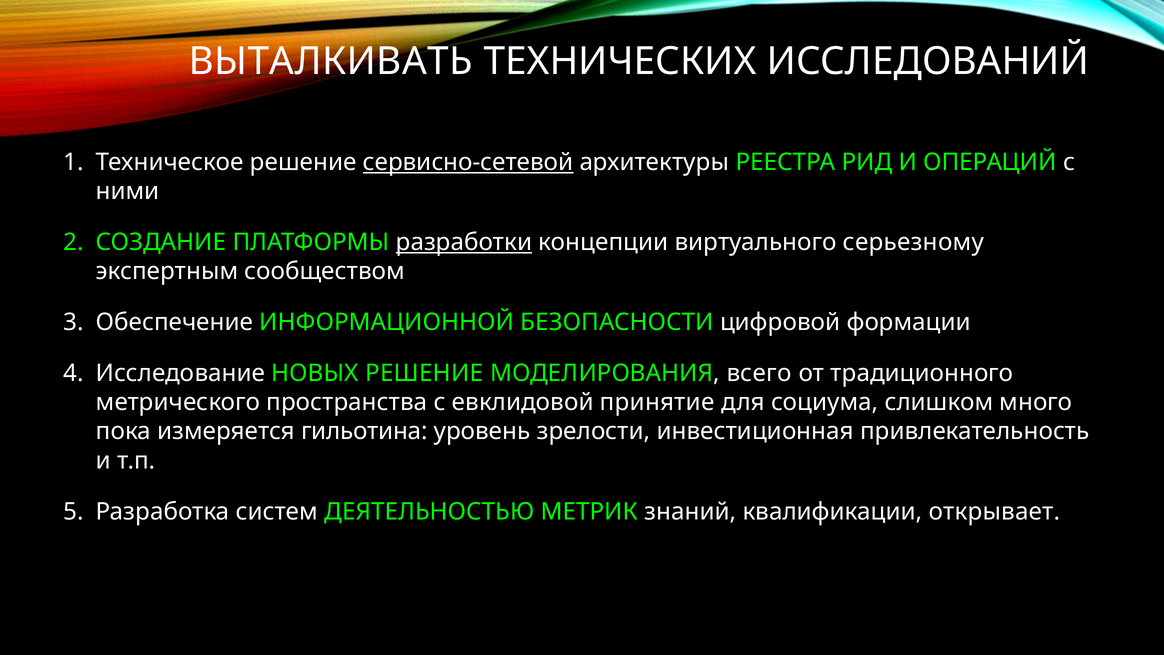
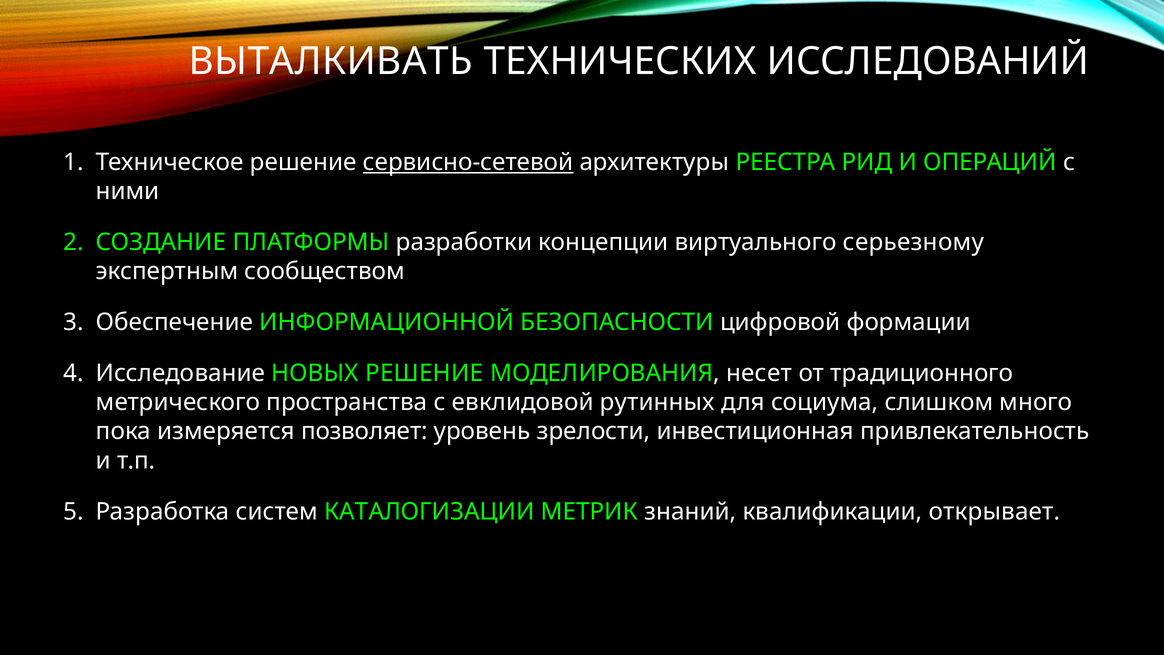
разработки underline: present -> none (464, 242)
всего: всего -> несет (759, 373)
принятие: принятие -> рутинных (657, 402)
гильотина: гильотина -> позволяет (364, 431)
ДЕЯТЕЛЬНОСТЬЮ: ДЕЯТЕЛЬНОСТЬЮ -> КАТАЛОГИЗАЦИИ (429, 511)
